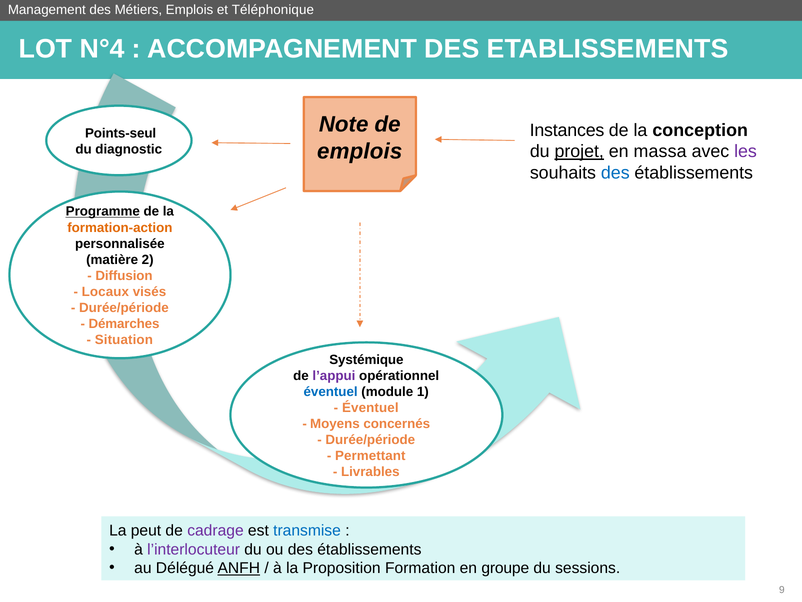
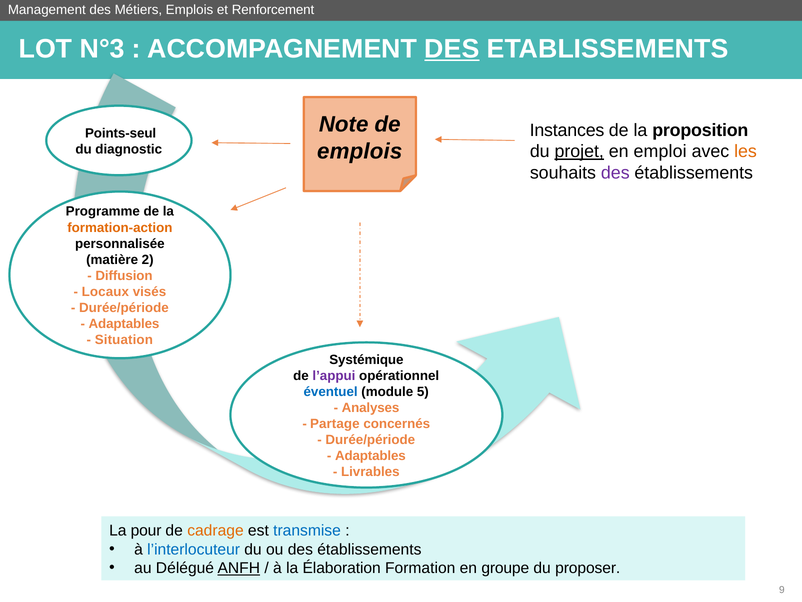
Téléphonique: Téléphonique -> Renforcement (273, 10)
N°4: N°4 -> N°3 (102, 49)
DES underline: none -> present (452, 49)
conception: conception -> proposition (700, 130)
massa: massa -> emploi (660, 151)
les colour: purple -> orange (746, 151)
des colour: blue -> purple (615, 173)
Programme underline: present -> none (103, 211)
Démarches: Démarches -> Adaptables (124, 324)
1: 1 -> 5 (423, 391)
Éventuel: Éventuel -> Analyses (370, 408)
Moyens: Moyens -> Partage (335, 424)
Permettant: Permettant -> Adaptables (370, 456)
peut: peut -> pour (146, 530)
cadrage colour: purple -> orange (215, 530)
l’interlocuteur colour: purple -> blue (194, 549)
Proposition: Proposition -> Élaboration (342, 568)
sessions: sessions -> proposer (588, 568)
